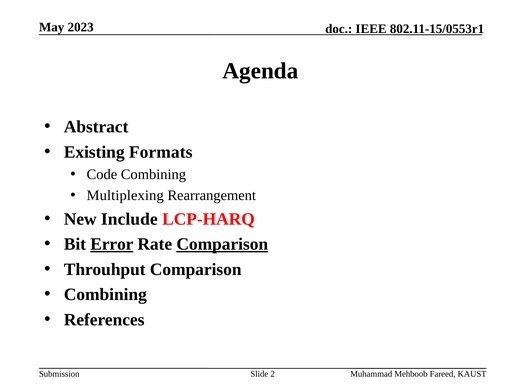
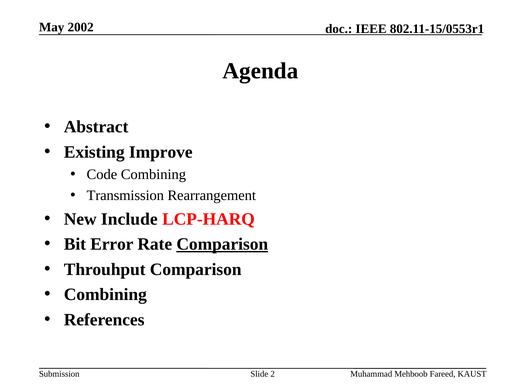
2023: 2023 -> 2002 (81, 27)
Formats: Formats -> Improve (161, 152)
Multiplexing: Multiplexing -> Transmission (125, 196)
Error underline: present -> none (112, 245)
